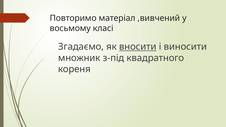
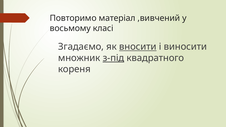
з-під underline: none -> present (113, 58)
